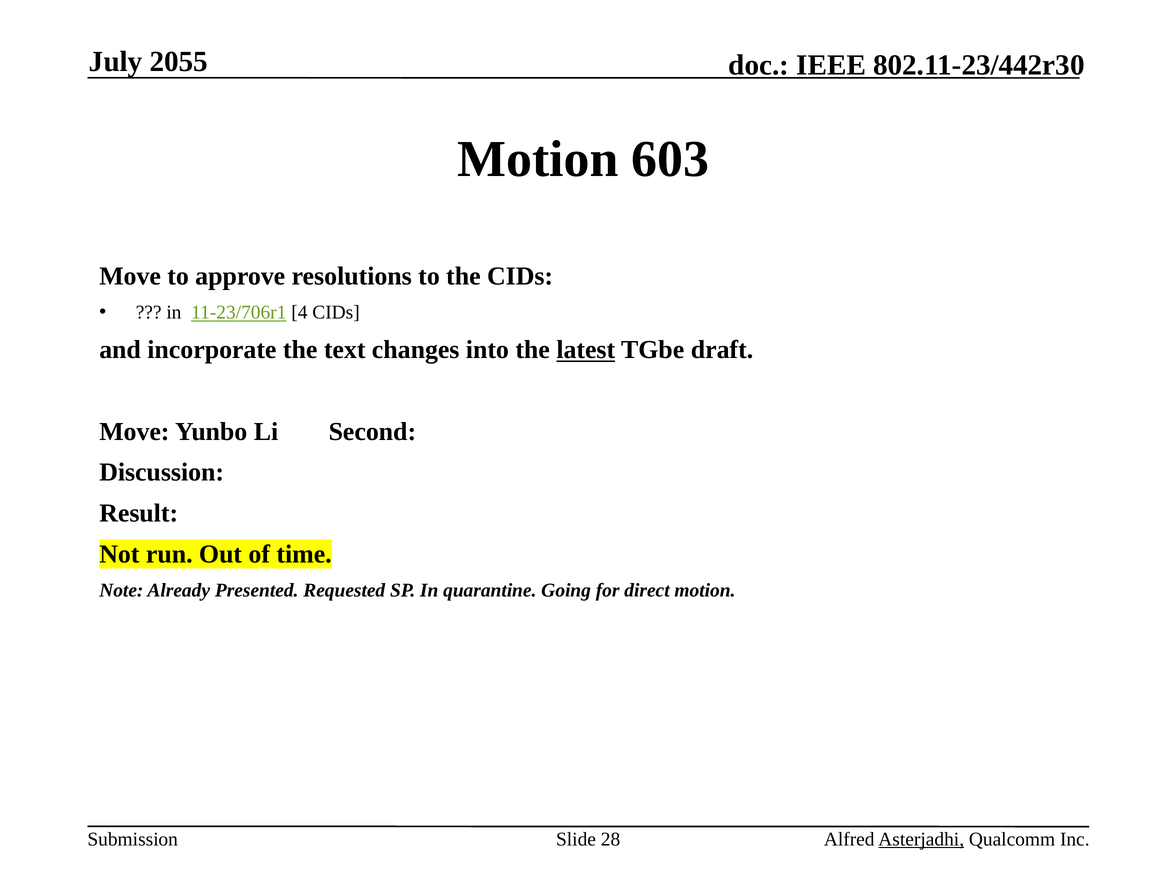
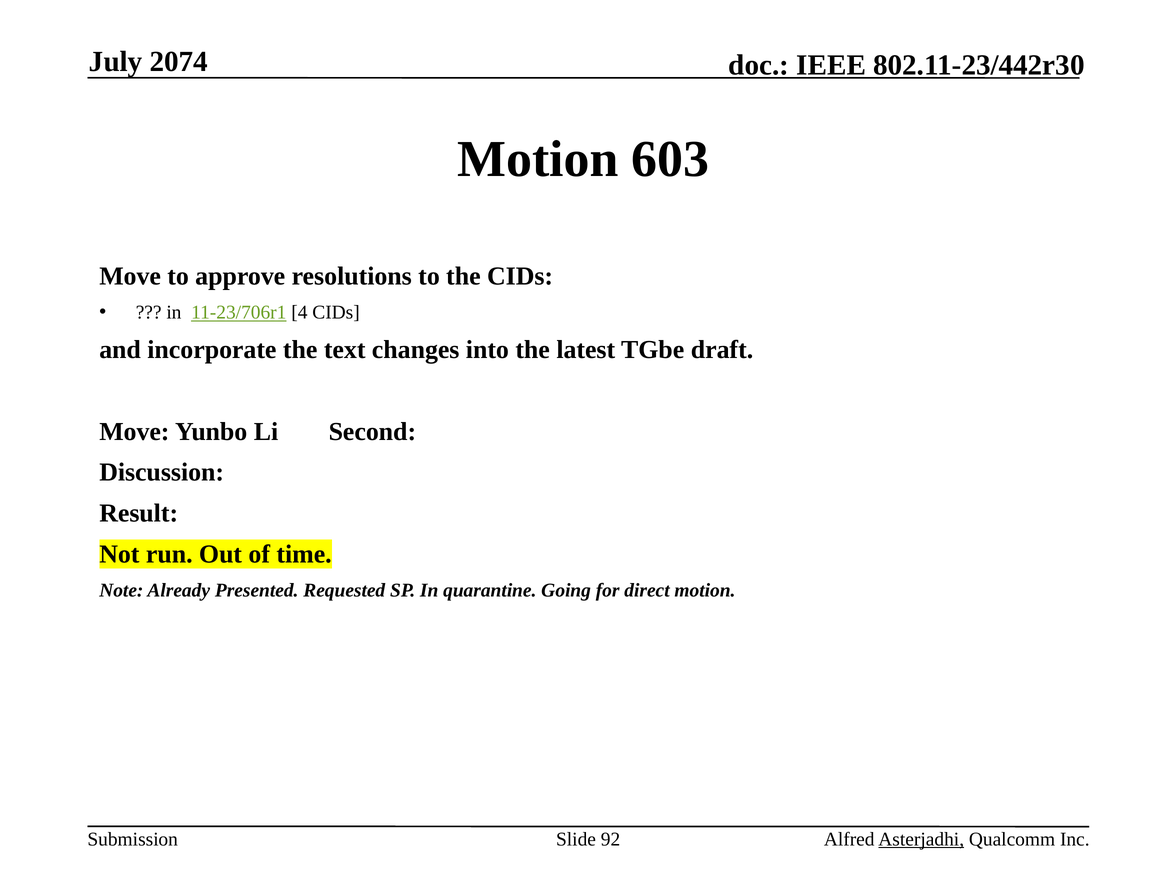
2055: 2055 -> 2074 (179, 62)
latest underline: present -> none (586, 350)
28: 28 -> 92 (611, 839)
